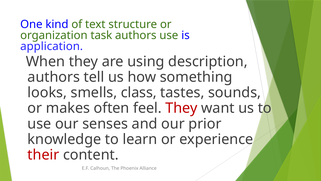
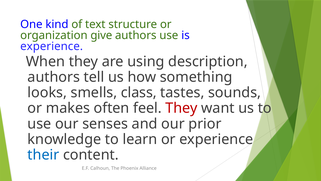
task: task -> give (101, 35)
application: application -> experience (52, 46)
their colour: red -> blue (43, 155)
